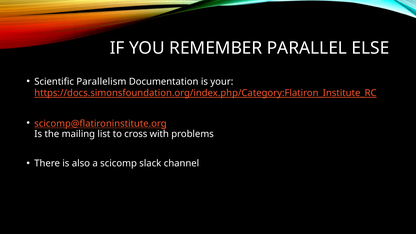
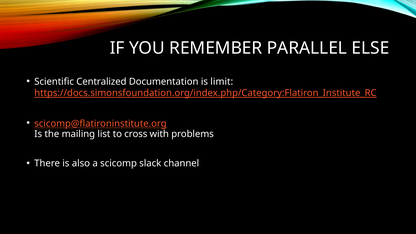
Parallelism: Parallelism -> Centralized (101, 82)
your: your -> limit (222, 82)
